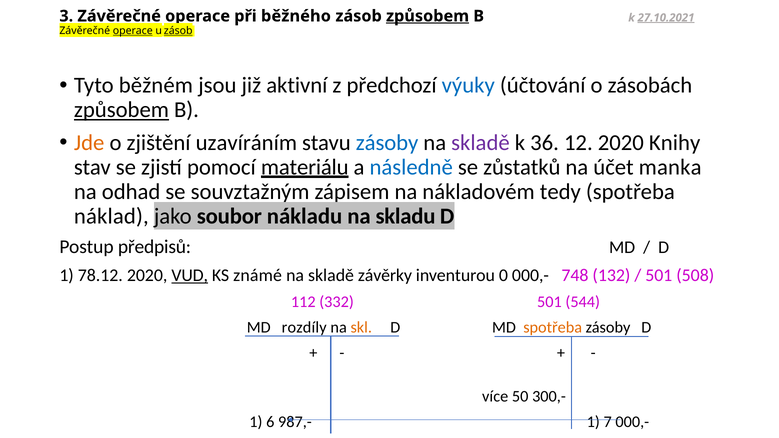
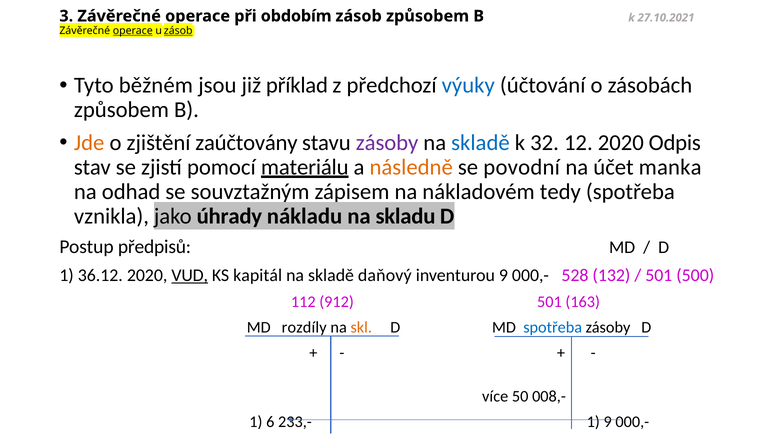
běžného: běžného -> obdobím (296, 16)
způsobem underline: present -> none (428, 16)
27.10.2021 underline: present -> none (666, 18)
aktivní: aktivní -> příklad (297, 85)
způsobem underline: present -> none (121, 110)
uzavíráním: uzavíráním -> zaúčtovány (246, 143)
zásoby colour: blue -> purple (387, 143)
skladě colour: purple -> blue (480, 143)
36: 36 -> 32 (545, 143)
Knihy: Knihy -> Odpis (675, 143)
následně colour: blue -> orange (411, 167)
zůstatků: zůstatků -> povodní (522, 167)
náklad: náklad -> vznikla (111, 216)
soubor: soubor -> úhrady (229, 216)
78.12: 78.12 -> 36.12 (100, 275)
známé: známé -> kapitál (258, 275)
závěrky: závěrky -> daňový (385, 275)
inventurou 0: 0 -> 9 (503, 275)
748: 748 -> 528 (575, 275)
508: 508 -> 500 (695, 275)
332: 332 -> 912 (337, 302)
544: 544 -> 163 (583, 302)
spotřeba colour: orange -> blue (553, 327)
300,-: 300,- -> 008,- (549, 396)
987,-: 987,- -> 233,- (295, 422)
1 7: 7 -> 9 (608, 422)
